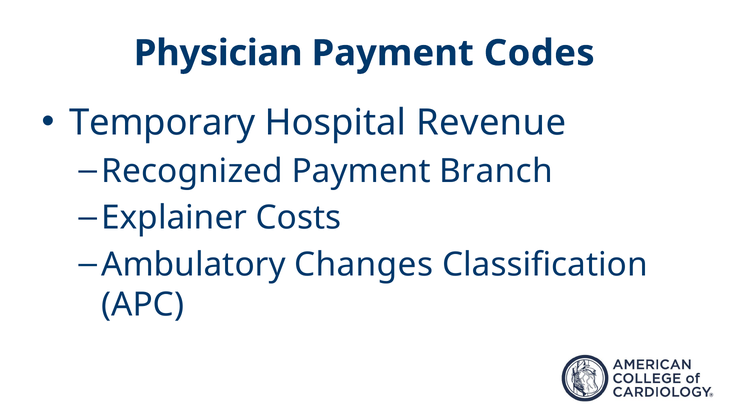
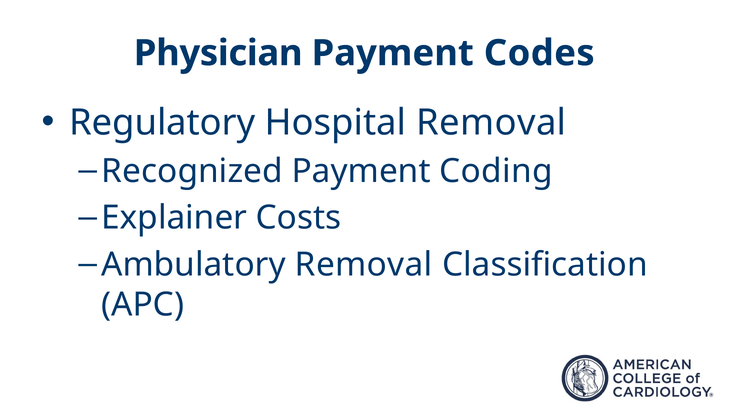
Temporary: Temporary -> Regulatory (162, 123)
Hospital Revenue: Revenue -> Removal (491, 123)
Branch: Branch -> Coding (496, 171)
Ambulatory Changes: Changes -> Removal (364, 265)
